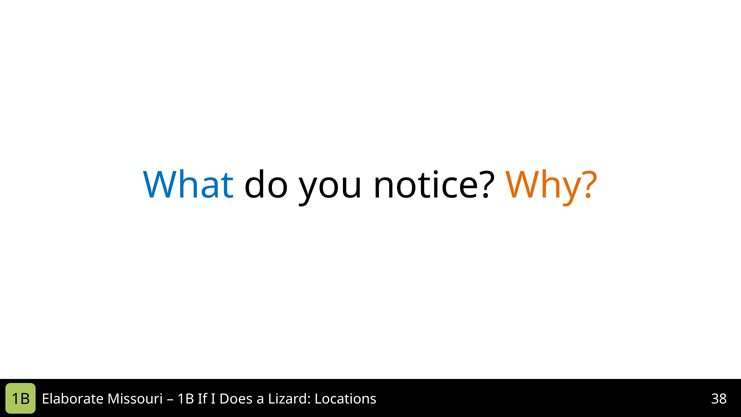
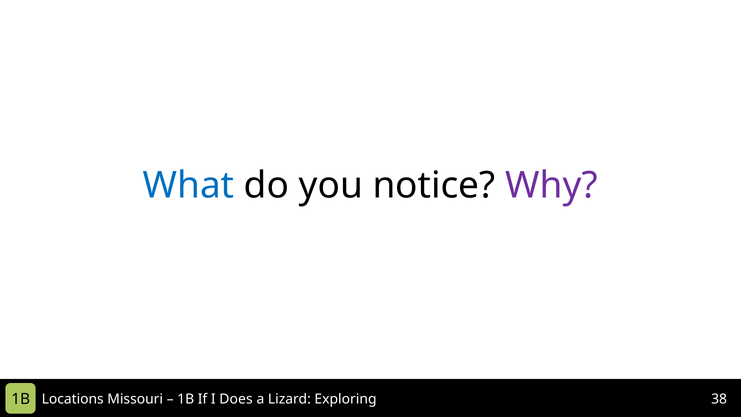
Why colour: orange -> purple (551, 185)
Elaborate: Elaborate -> Locations (73, 399)
Locations: Locations -> Exploring (346, 399)
